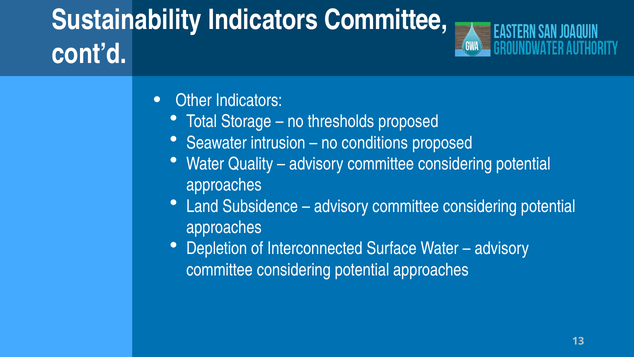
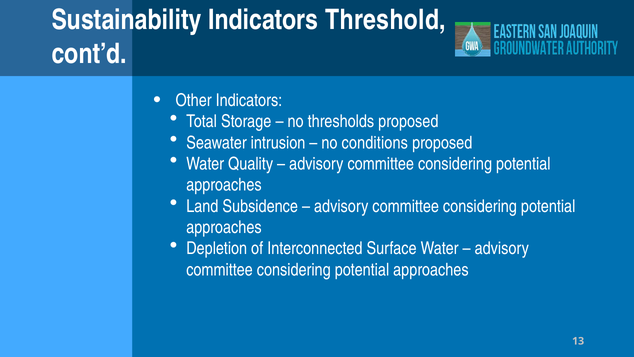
Indicators Committee: Committee -> Threshold (386, 20)
